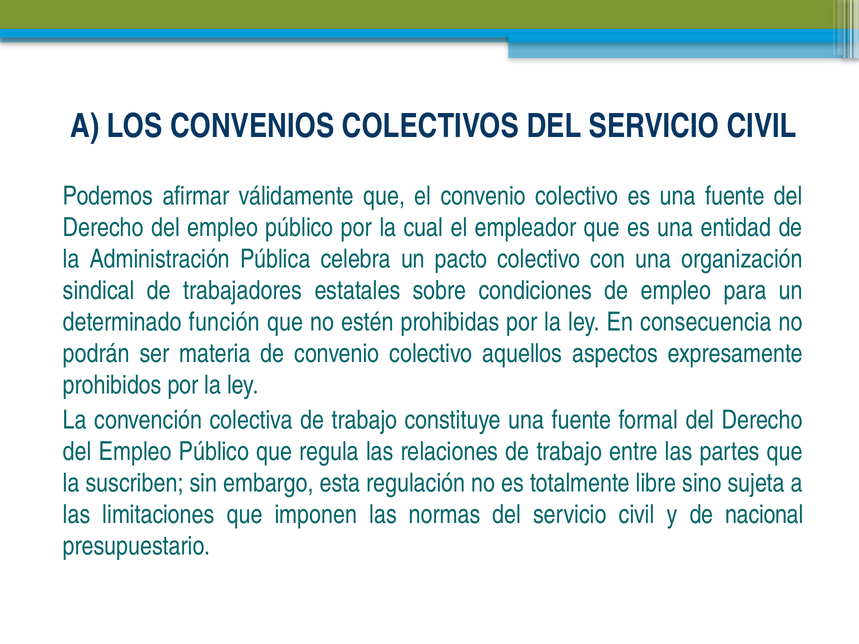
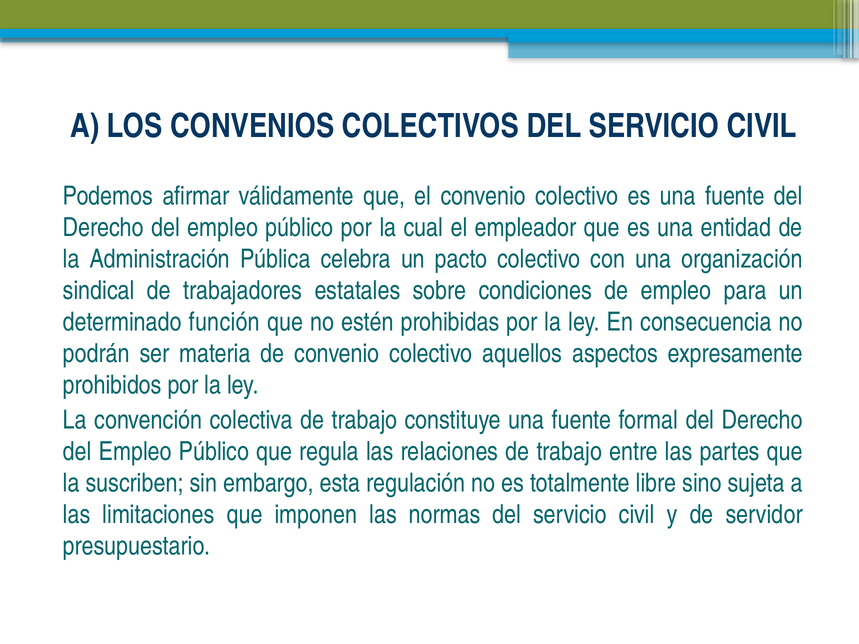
nacional: nacional -> servidor (764, 515)
